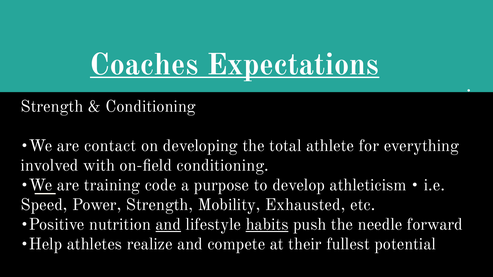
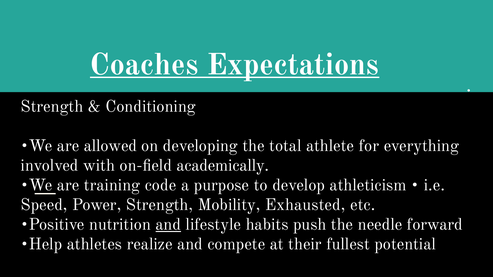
contact: contact -> allowed (110, 146)
on-field conditioning: conditioning -> academically (223, 166)
habits underline: present -> none (267, 225)
